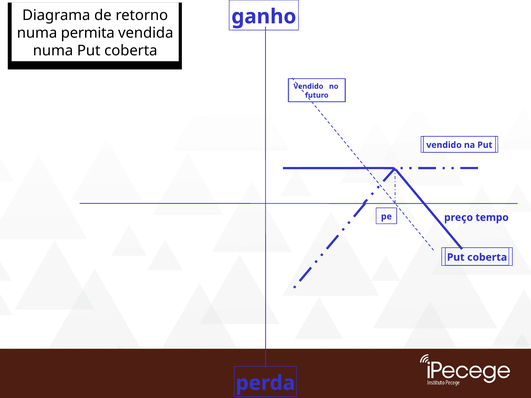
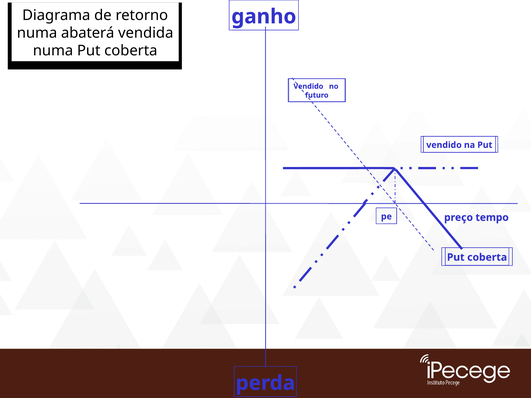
permita: permita -> abaterá (88, 33)
